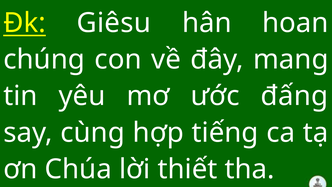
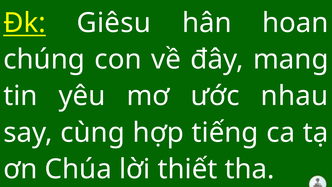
đấng: đấng -> nhau (294, 96)
